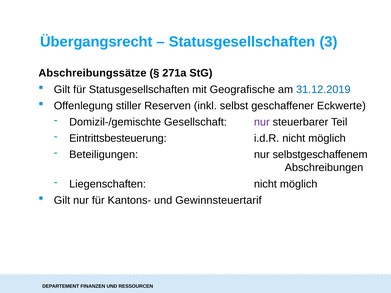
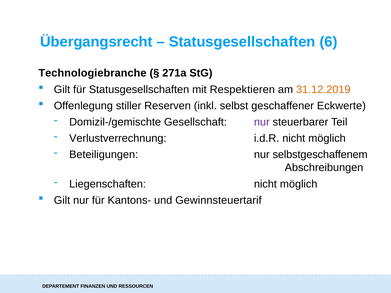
3: 3 -> 6 (328, 42)
Abschreibungssätze: Abschreibungssätze -> Technologiebranche (92, 73)
Geografische: Geografische -> Respektieren (242, 90)
31.12.2019 colour: blue -> orange (323, 90)
Eintrittsbesteuerung: Eintrittsbesteuerung -> Verlustverrechnung (118, 138)
